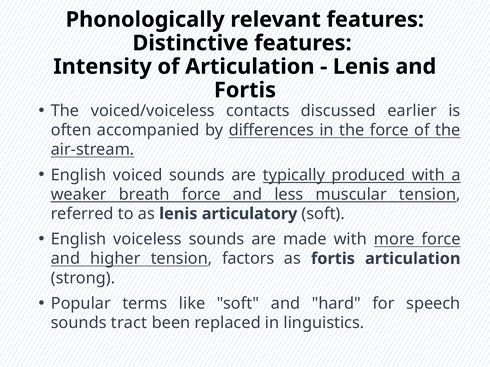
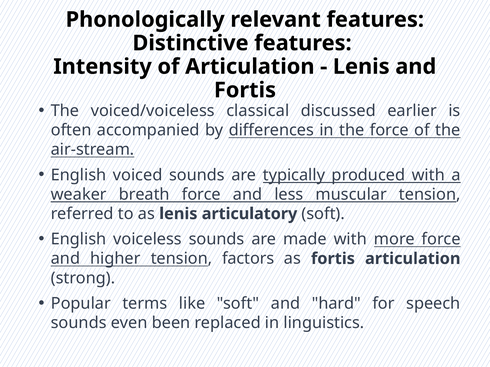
contacts: contacts -> classical (258, 111)
tract: tract -> even (129, 323)
